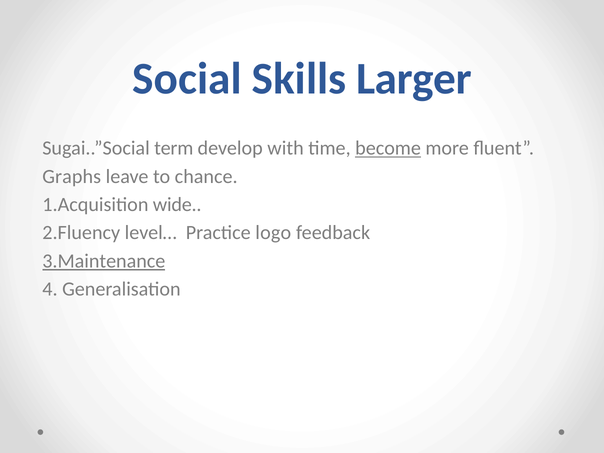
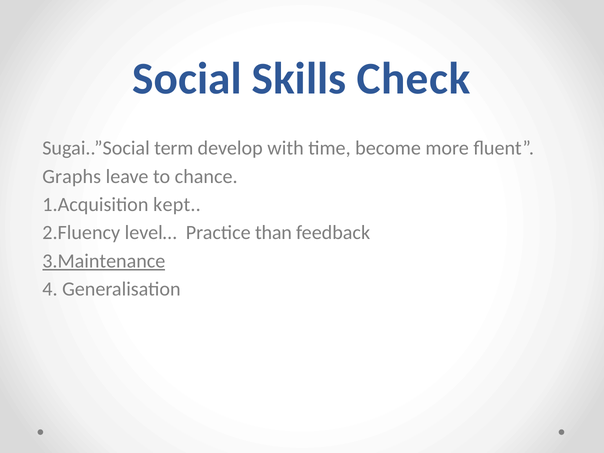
Larger: Larger -> Check (414, 79)
become underline: present -> none (388, 148)
wide: wide -> kept (177, 205)
logo: logo -> than (273, 233)
